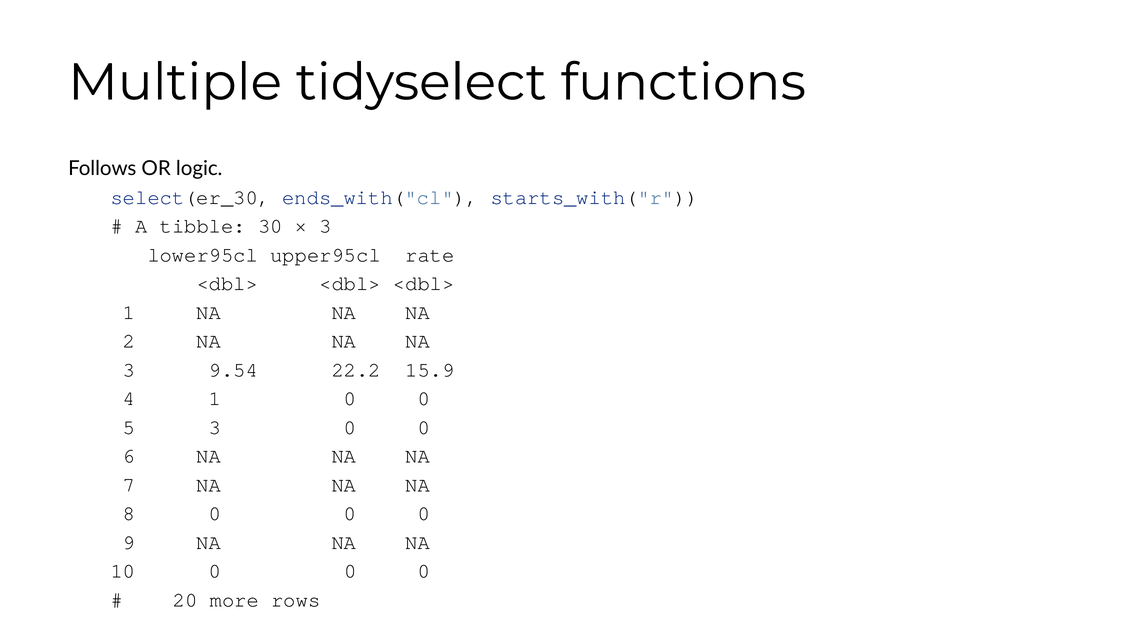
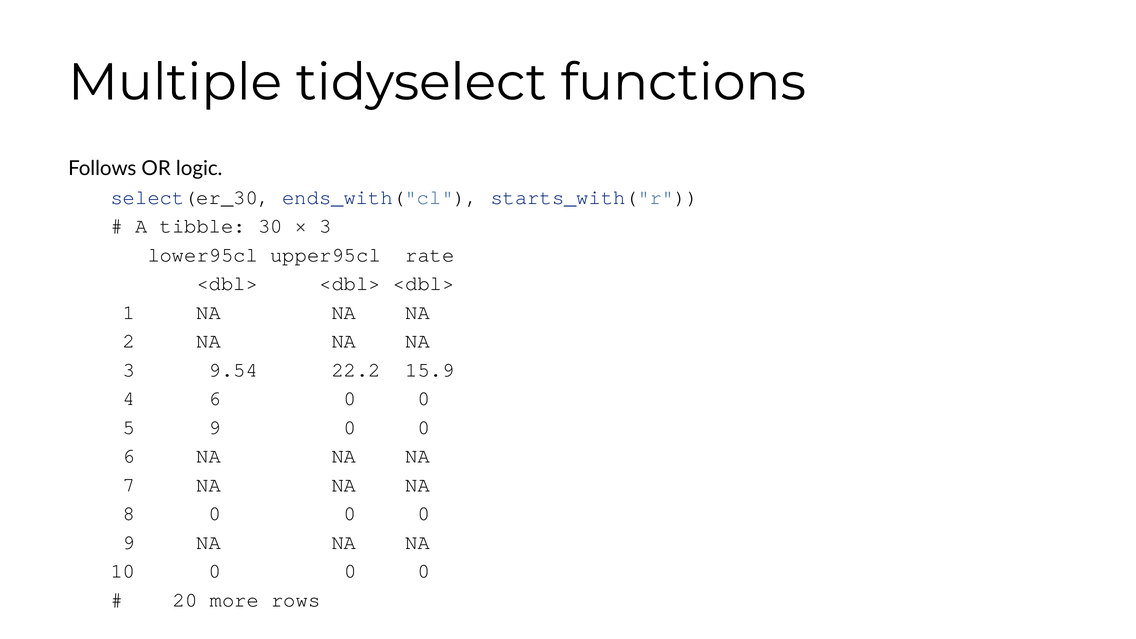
4 1: 1 -> 6 (215, 399)
5 3: 3 -> 9 (215, 427)
